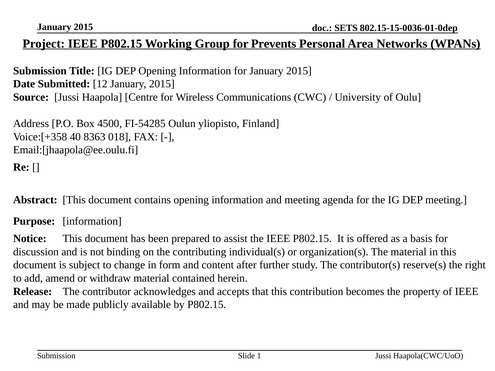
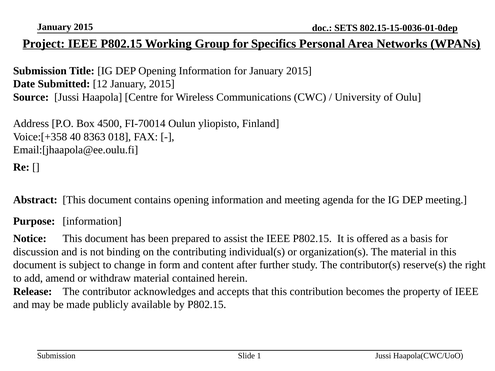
Prevents: Prevents -> Specifics (274, 44)
FI-54285: FI-54285 -> FI-70014 (145, 124)
